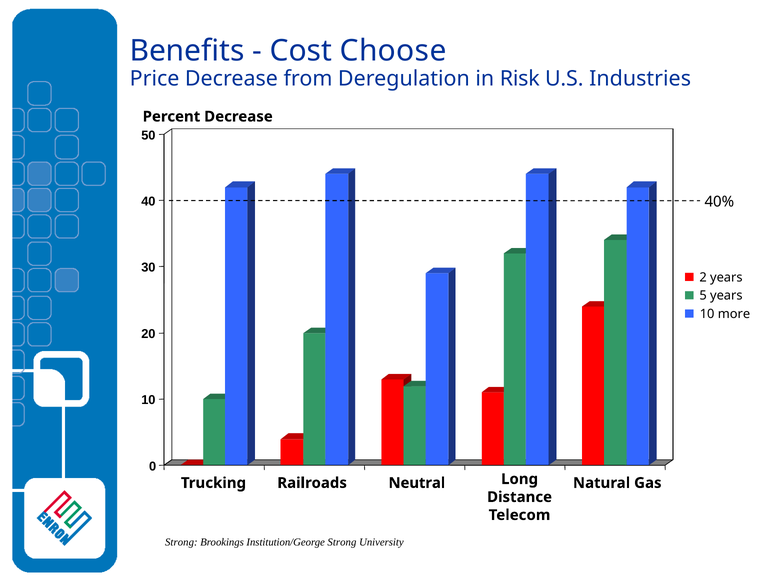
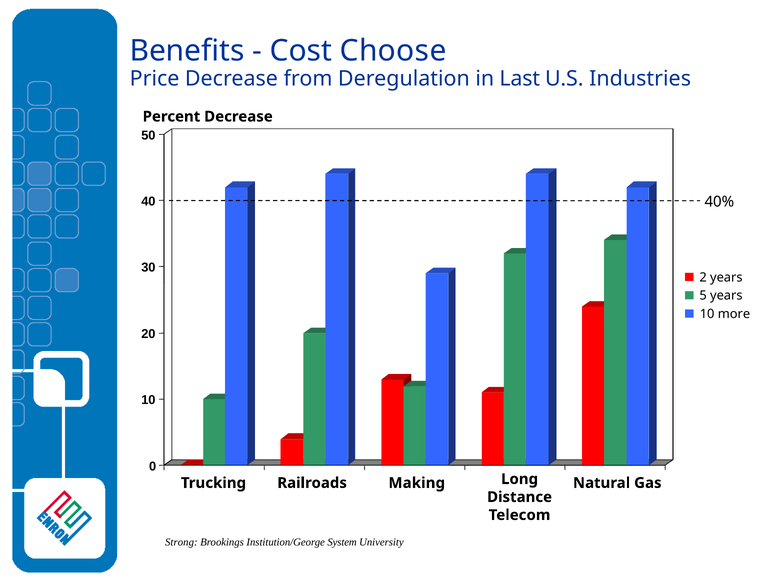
Risk: Risk -> Last (520, 79)
Neutral: Neutral -> Making (417, 483)
Institution/George Strong: Strong -> System (342, 542)
